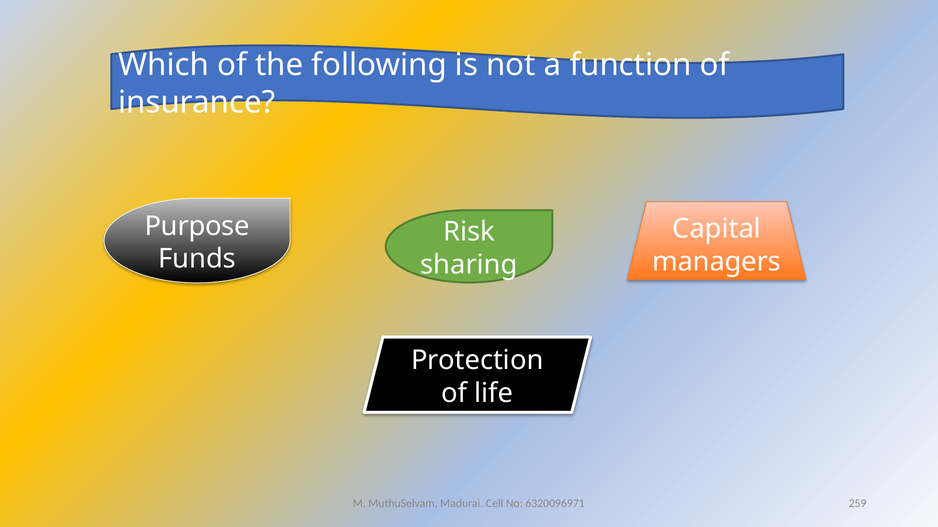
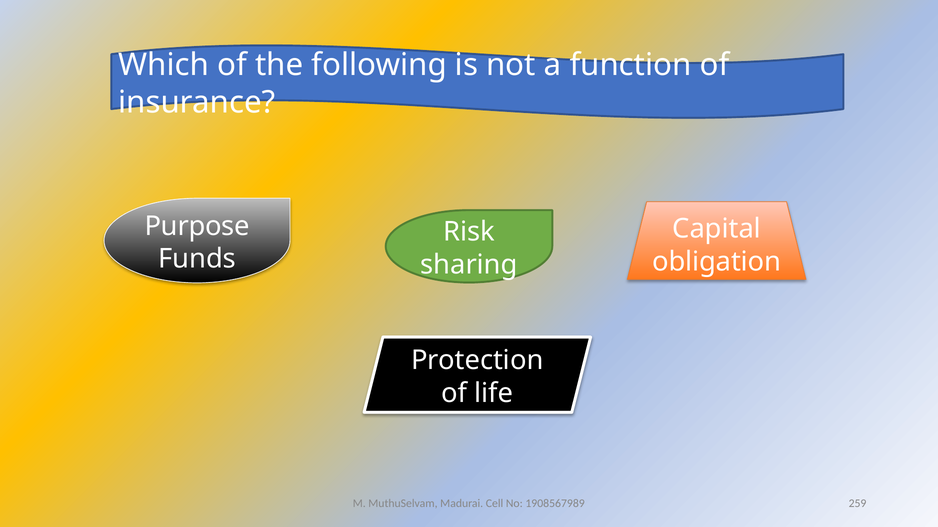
managers: managers -> obligation (717, 262)
6320096971: 6320096971 -> 1908567989 (555, 504)
